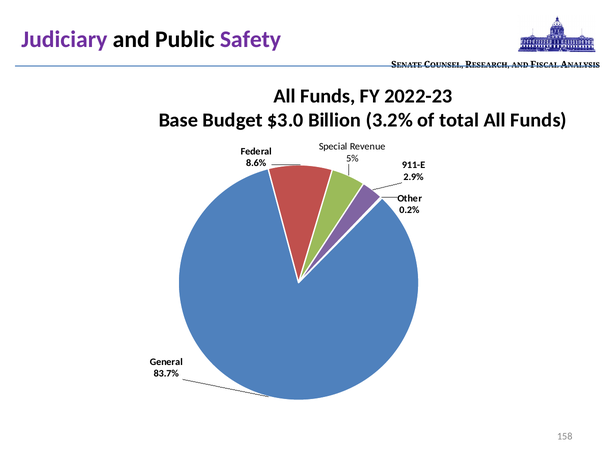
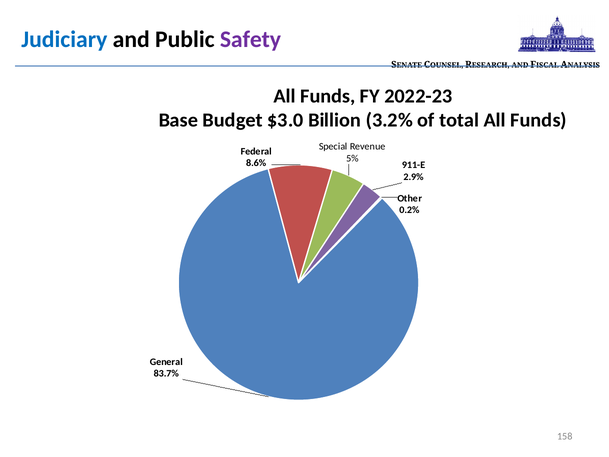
Judiciary colour: purple -> blue (64, 39)
